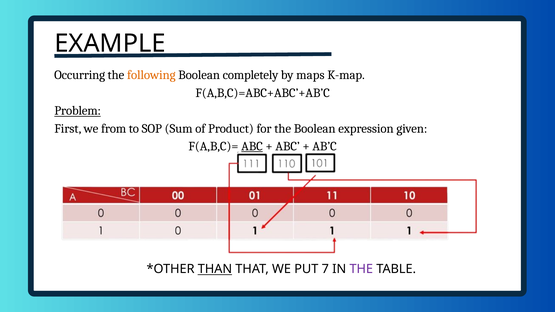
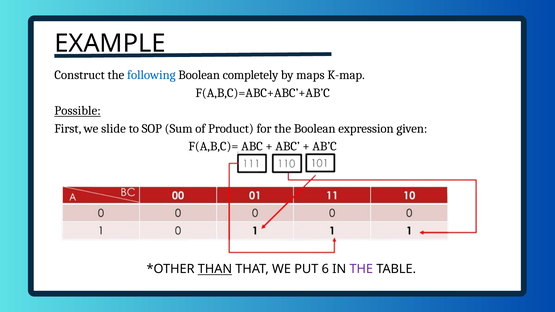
Occurring: Occurring -> Construct (80, 75)
following colour: orange -> blue (151, 75)
Problem: Problem -> Possible (78, 111)
from: from -> slide (114, 129)
ABC underline: present -> none (252, 146)
7: 7 -> 6 (325, 269)
